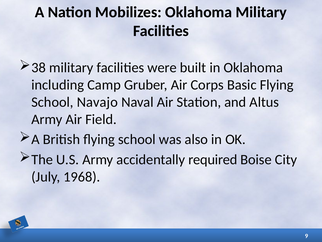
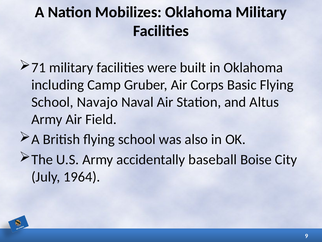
38: 38 -> 71 (39, 68)
required: required -> baseball (213, 159)
1968: 1968 -> 1964 (82, 176)
